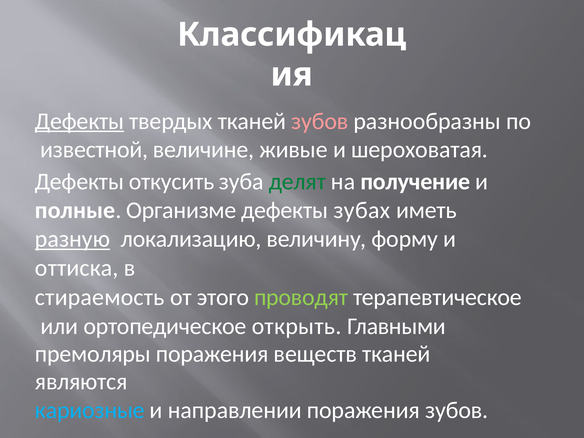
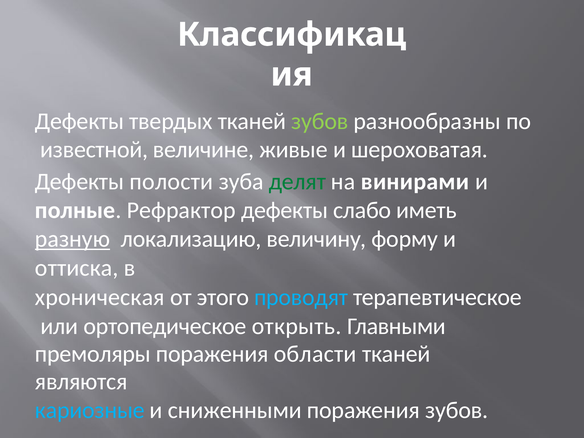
Дефекты underline: present -> none (80, 121)
зубов colour: pink -> light green (320, 121)
откусить: откусить -> полости (171, 182)
получение: получение -> винирами (415, 182)
Организме: Организме -> Рефрактор (181, 210)
зубах: зубах -> слабо (362, 210)
стираемость: стираемость -> хроническая (100, 297)
проводят colour: light green -> light blue (301, 297)
веществ: веществ -> области (315, 354)
направлении: направлении -> сниженными (235, 410)
